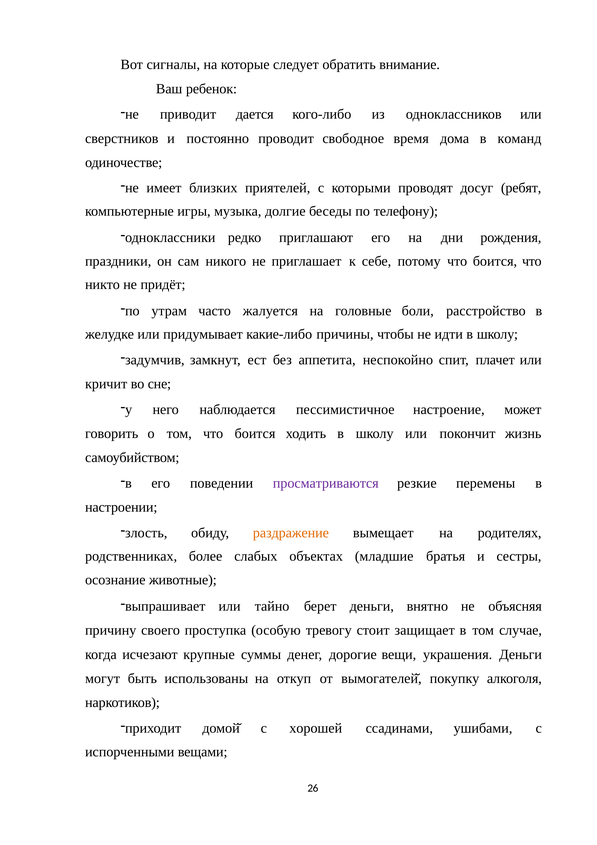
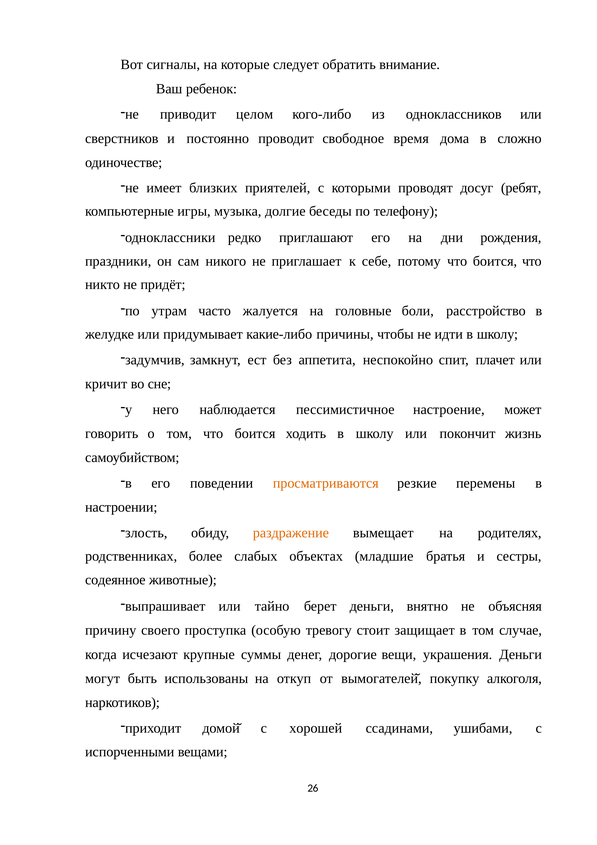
дается: дается -> целом (255, 114)
команд: команд -> сложно (520, 138)
просматриваются colour: purple -> orange (326, 483)
осознание: осознание -> содеянное (115, 580)
